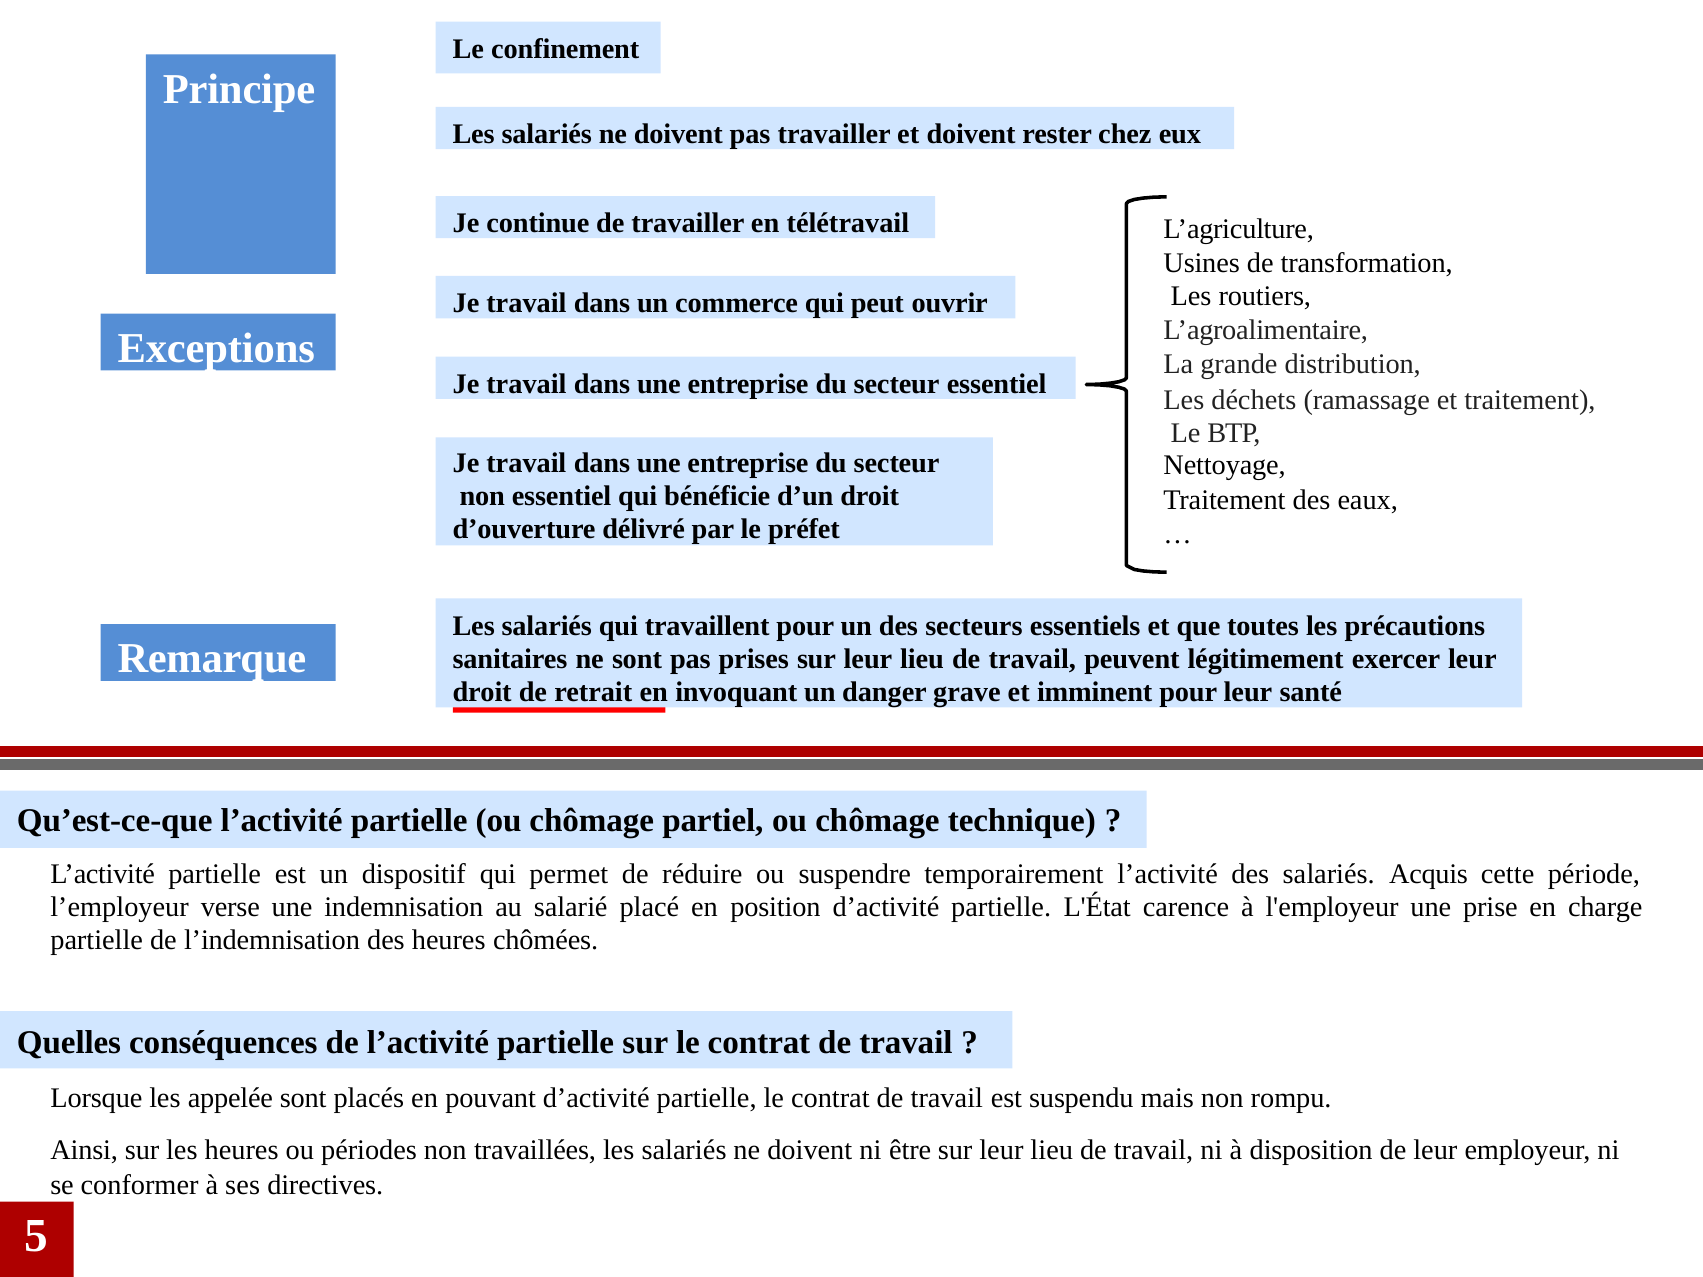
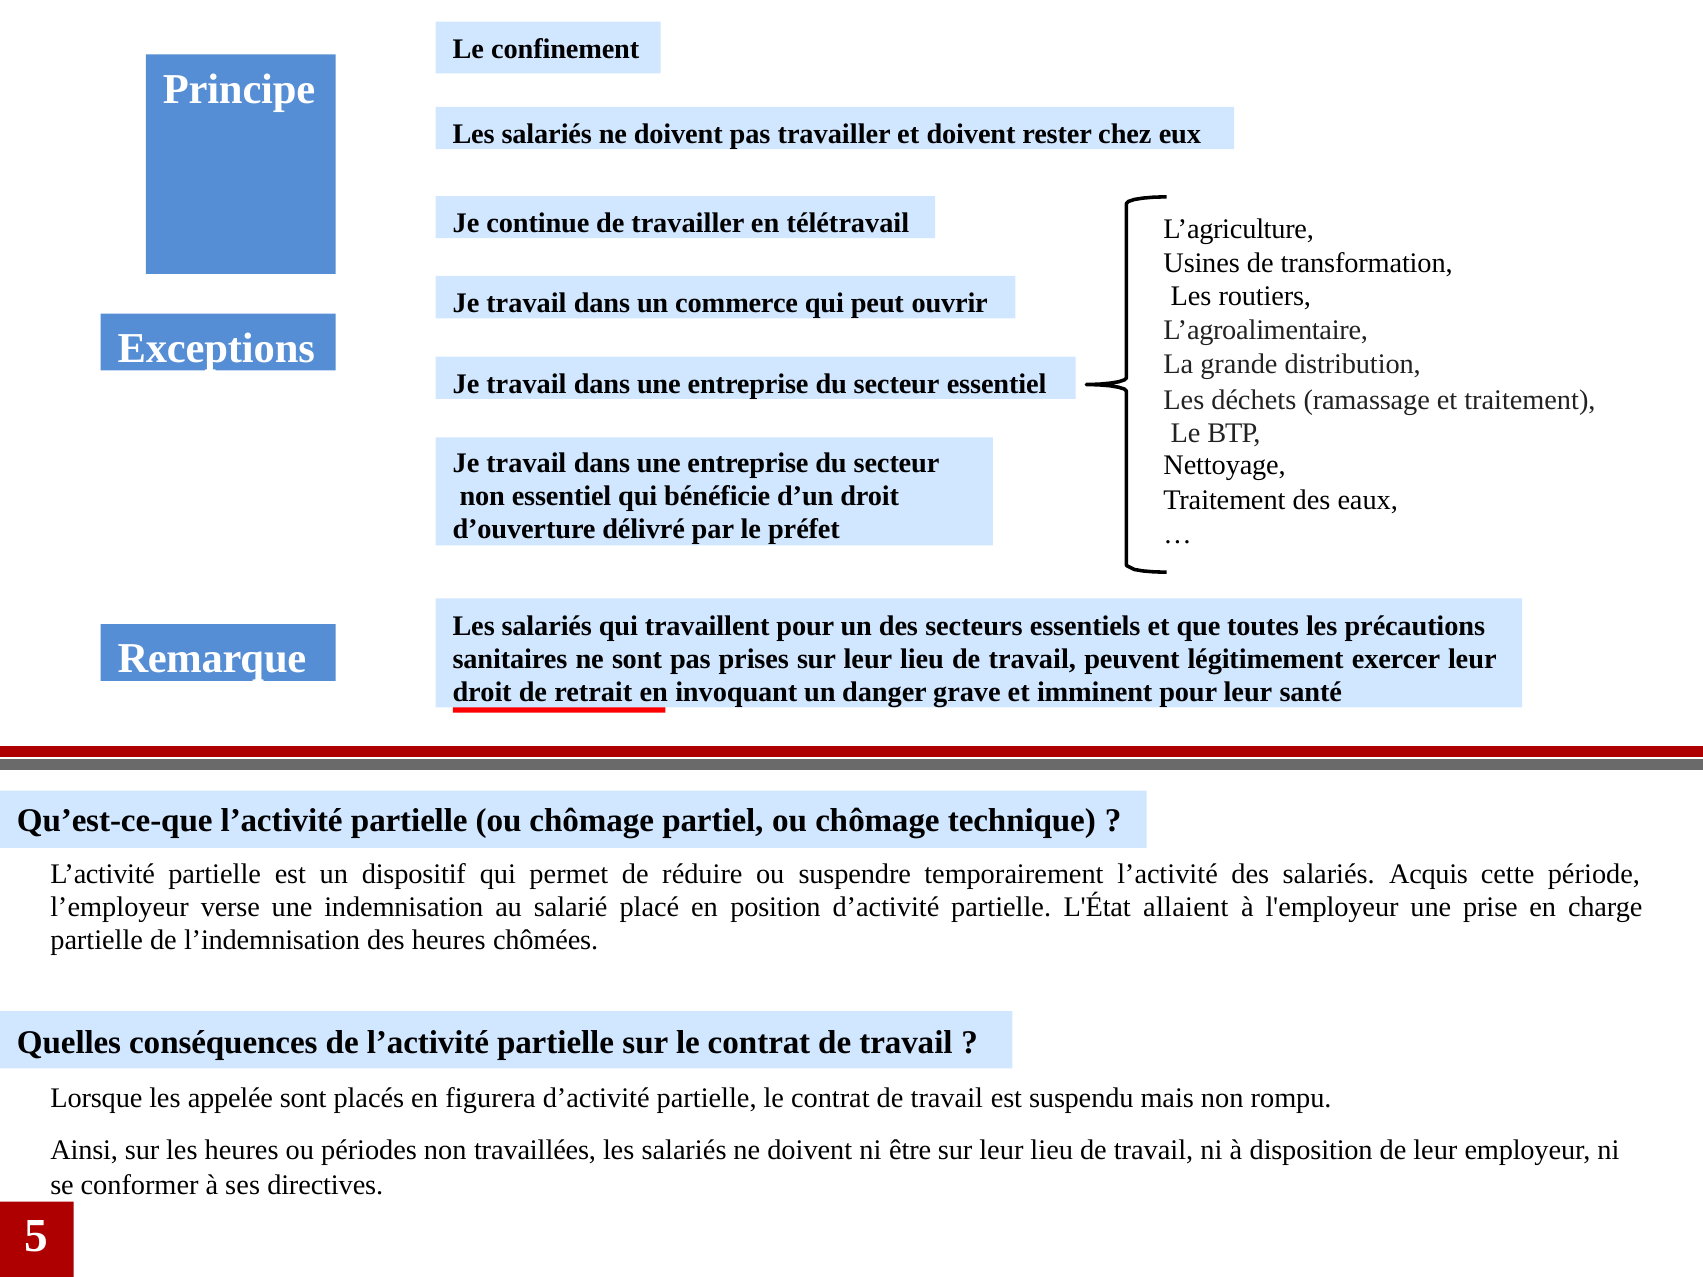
carence: carence -> allaient (1186, 908)
pouvant: pouvant -> figurera (491, 1099)
